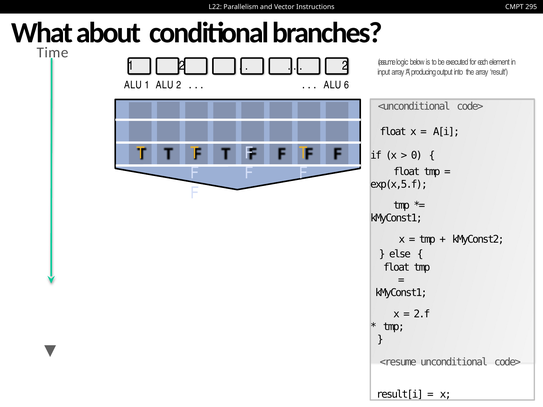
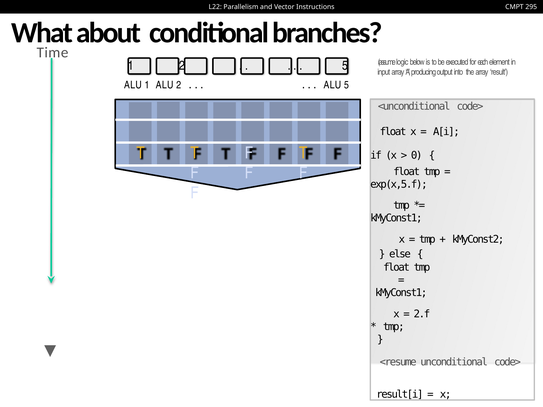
2: 2 -> 5 (345, 66)
ALU 6: 6 -> 5 (346, 85)
